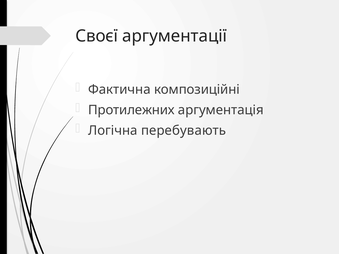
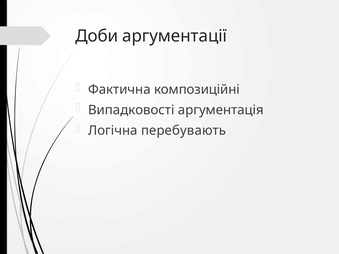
Своєї: Своєї -> Доби (97, 36)
Протилежних: Протилежних -> Випадковості (131, 110)
